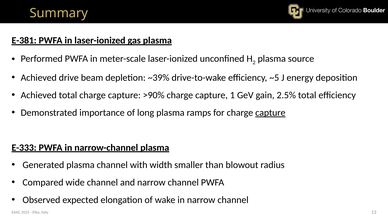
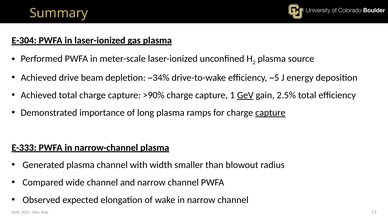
E-381: E-381 -> E-304 (24, 41)
~39%: ~39% -> ~34% (159, 78)
GeV underline: none -> present (245, 95)
